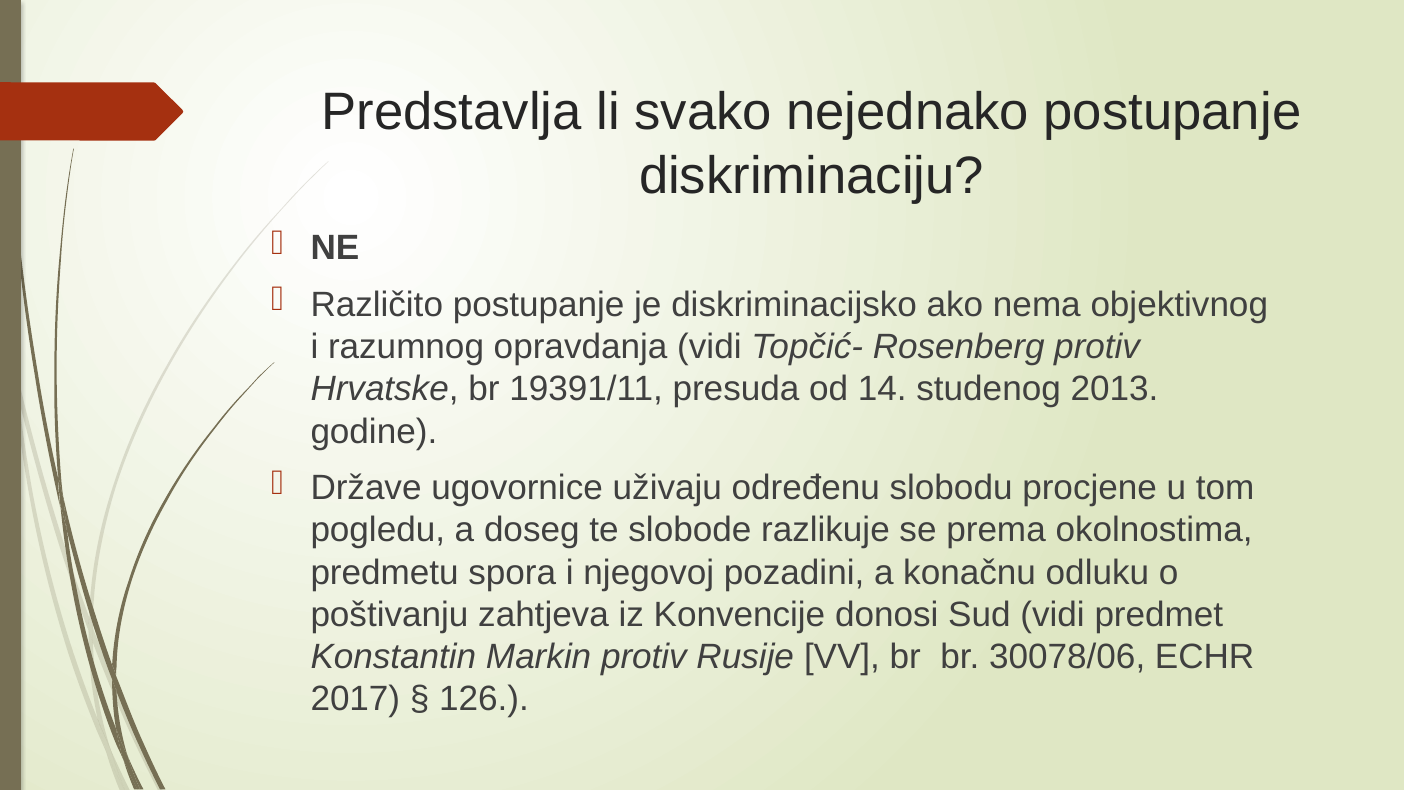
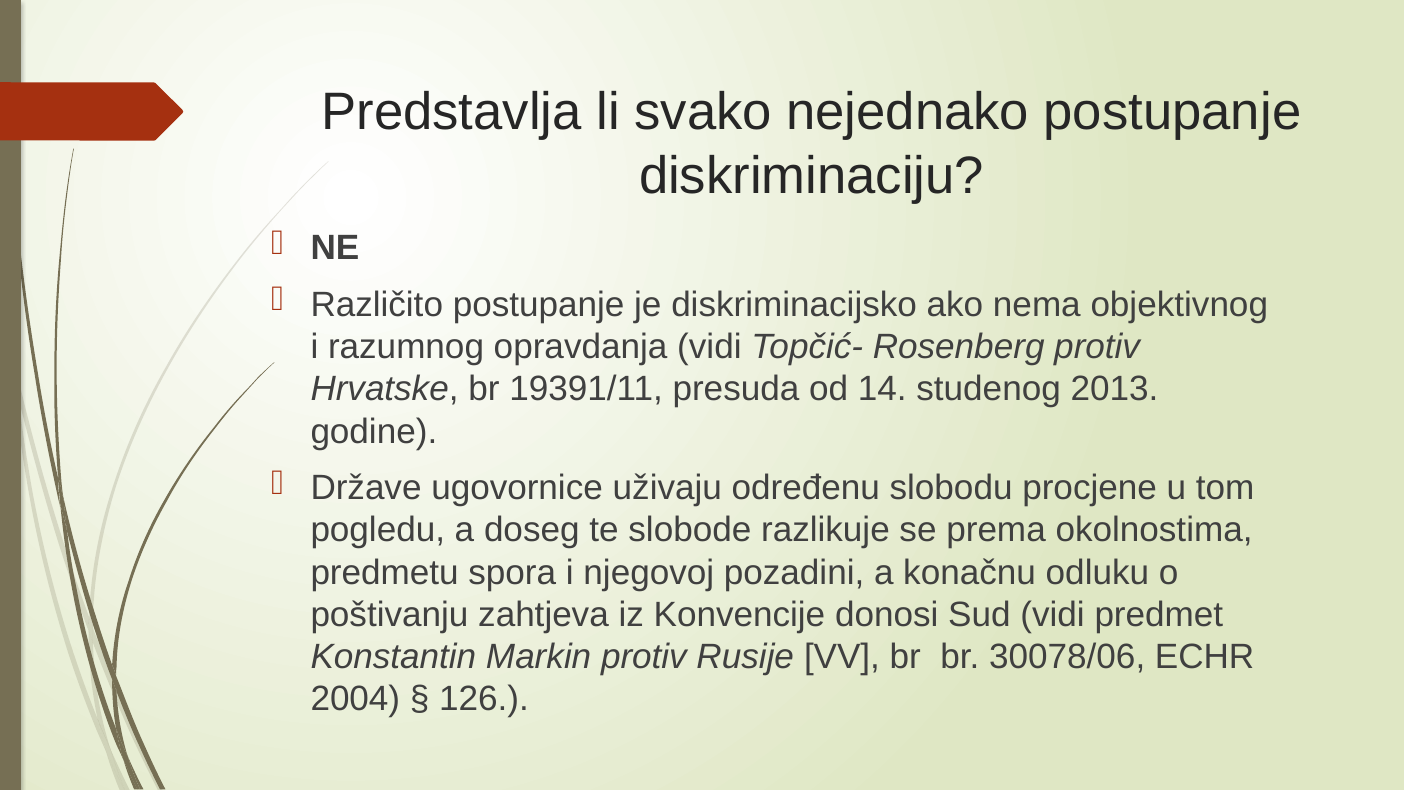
2017: 2017 -> 2004 (355, 699)
